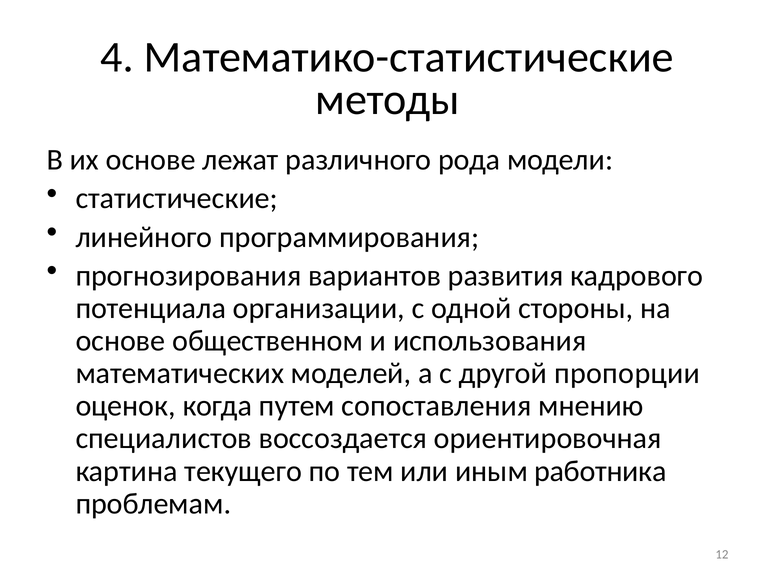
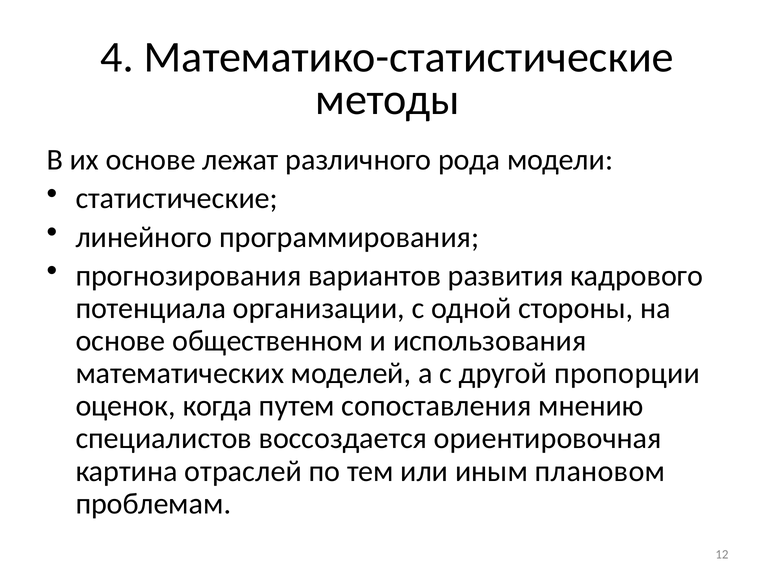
текущего: текущего -> отраслей (243, 471)
работника: работника -> плановом (600, 471)
